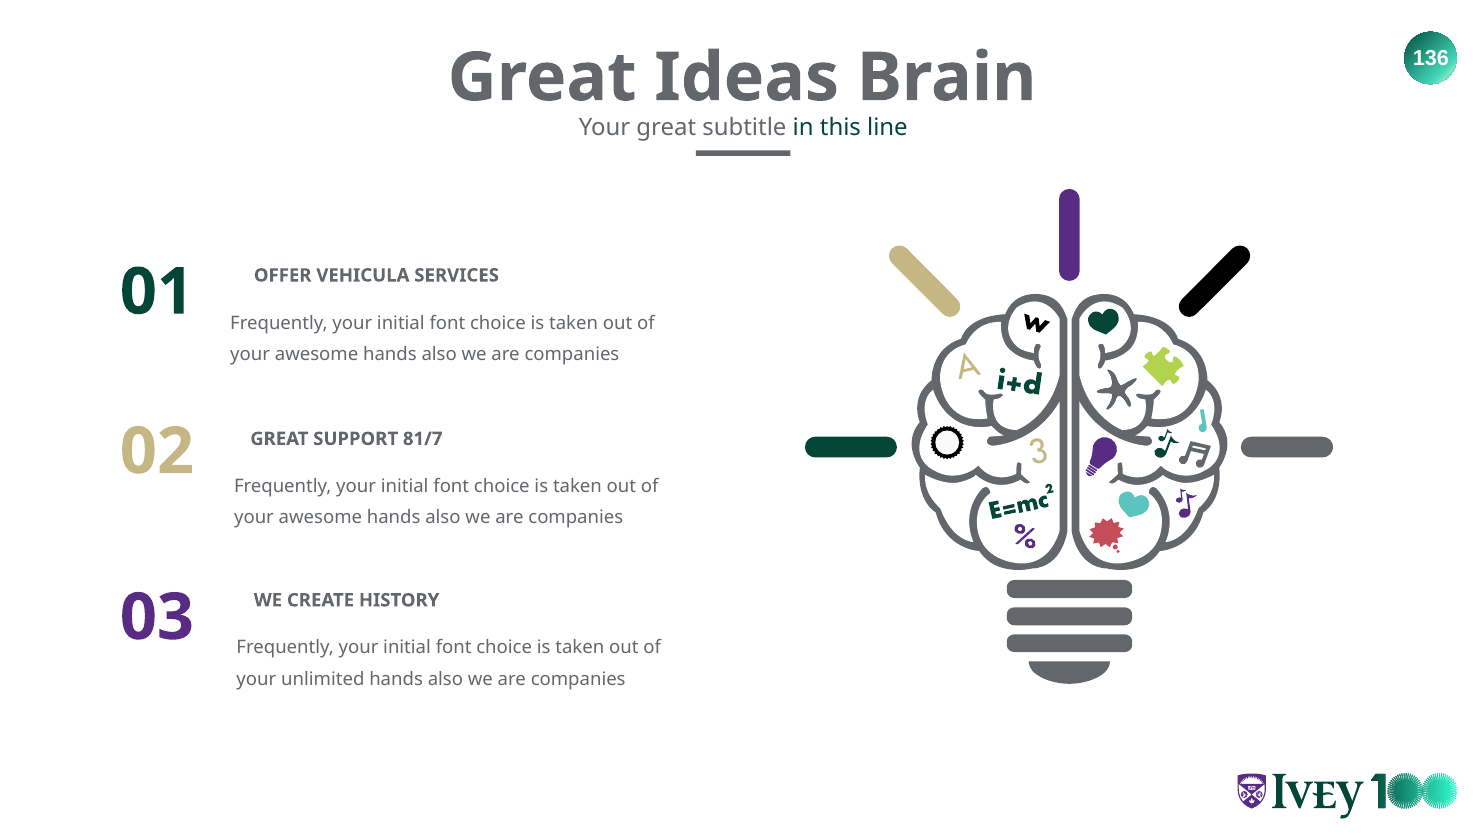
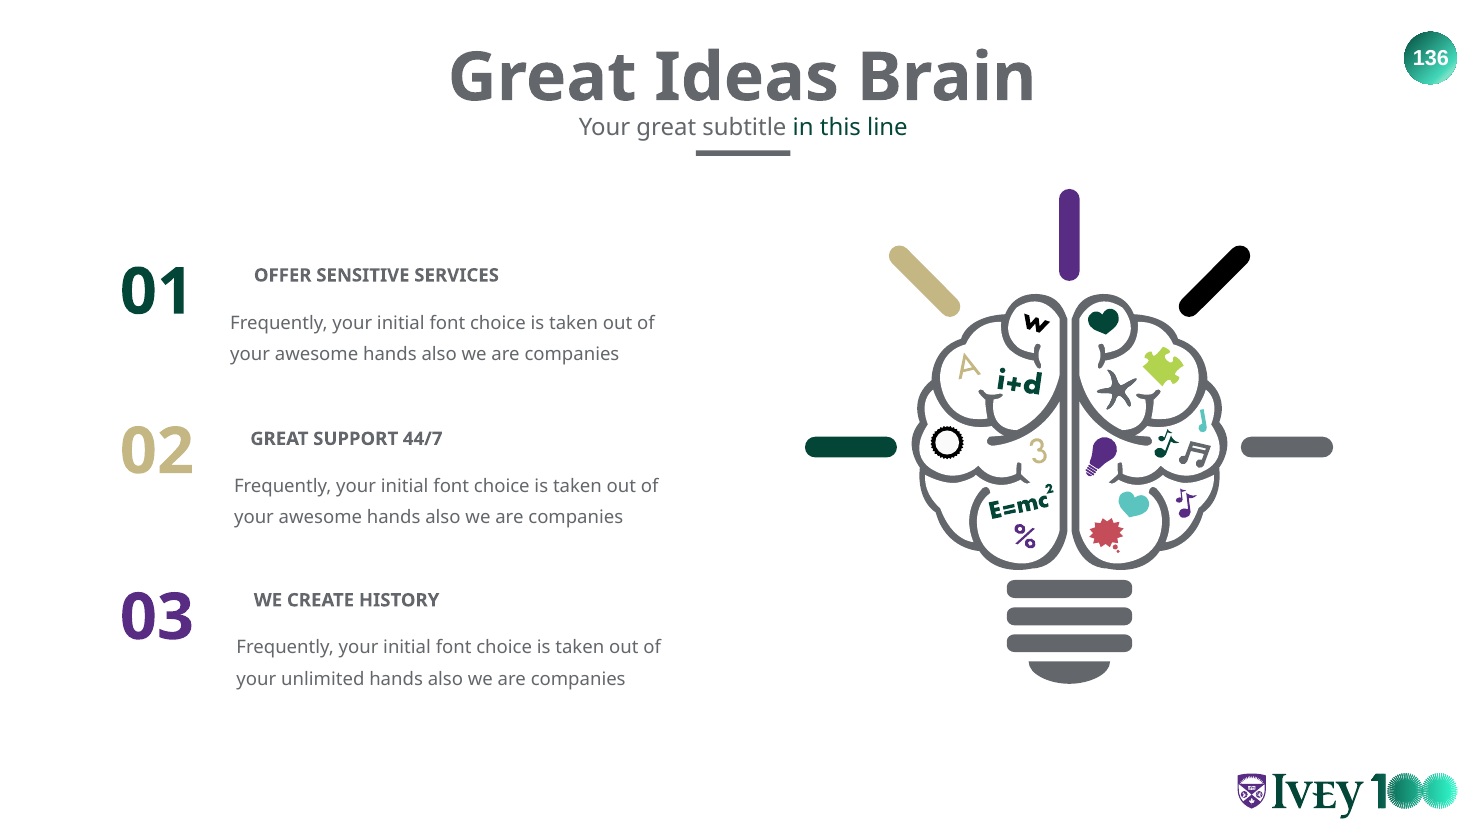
VEHICULA: VEHICULA -> SENSITIVE (363, 275)
81/7: 81/7 -> 44/7 (423, 439)
